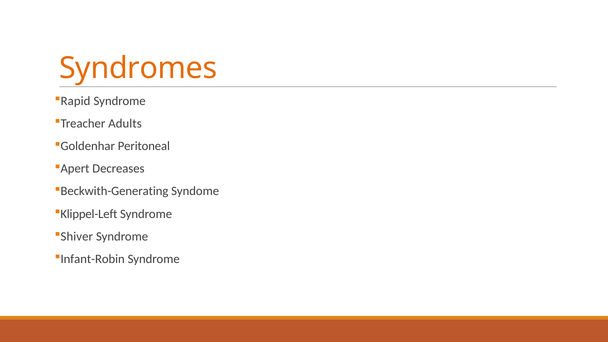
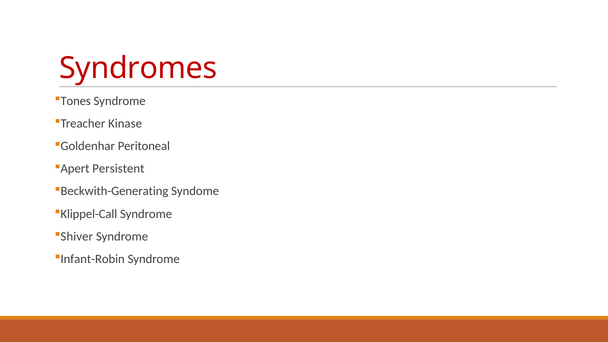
Syndromes colour: orange -> red (138, 68)
Rapid: Rapid -> Tones (76, 101)
Adults: Adults -> Kinase (125, 124)
Decreases: Decreases -> Persistent (118, 169)
Klippel-Left: Klippel-Left -> Klippel-Call (89, 214)
